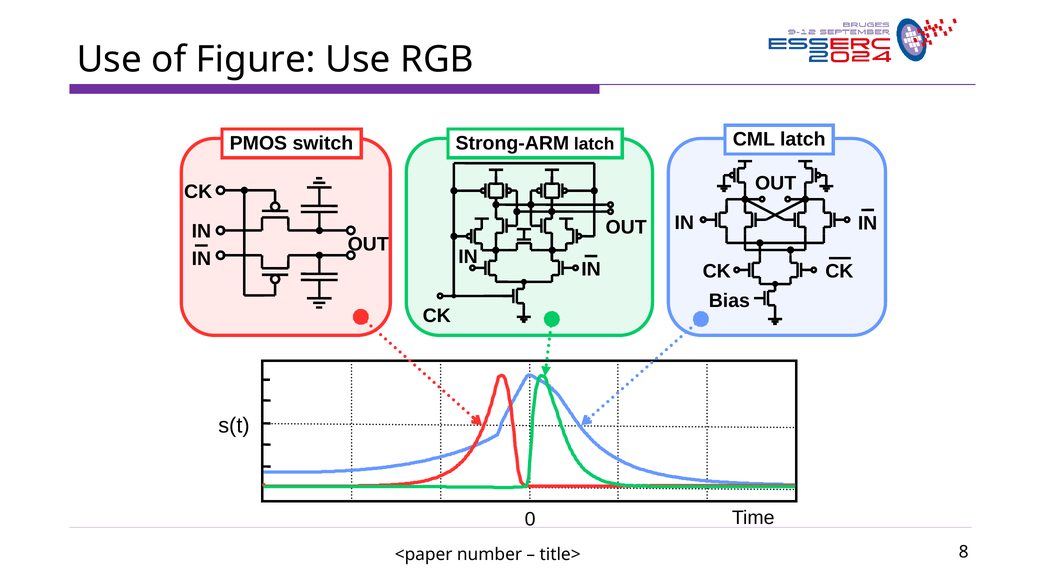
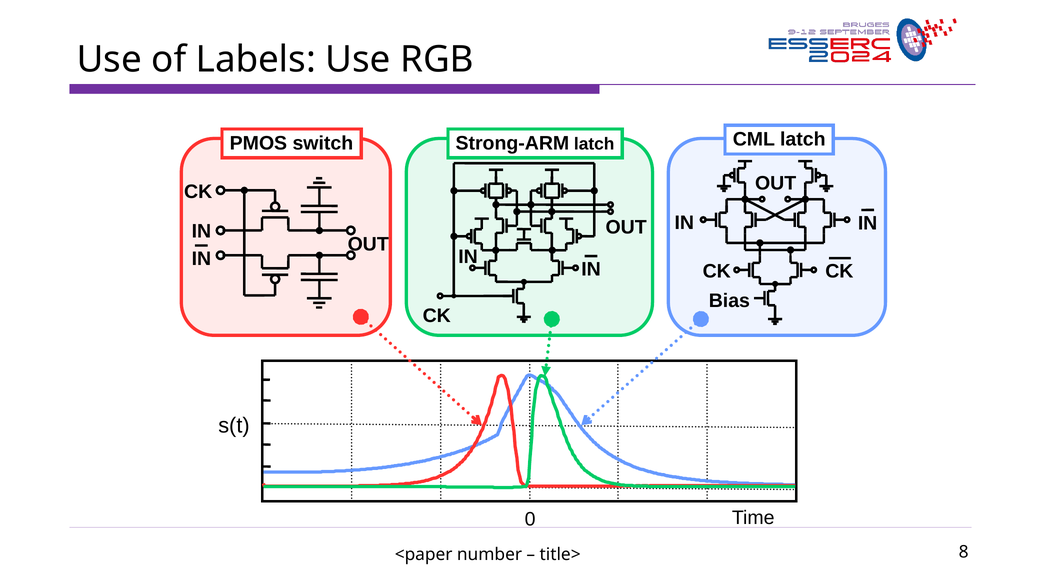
Figure: Figure -> Labels (256, 60)
